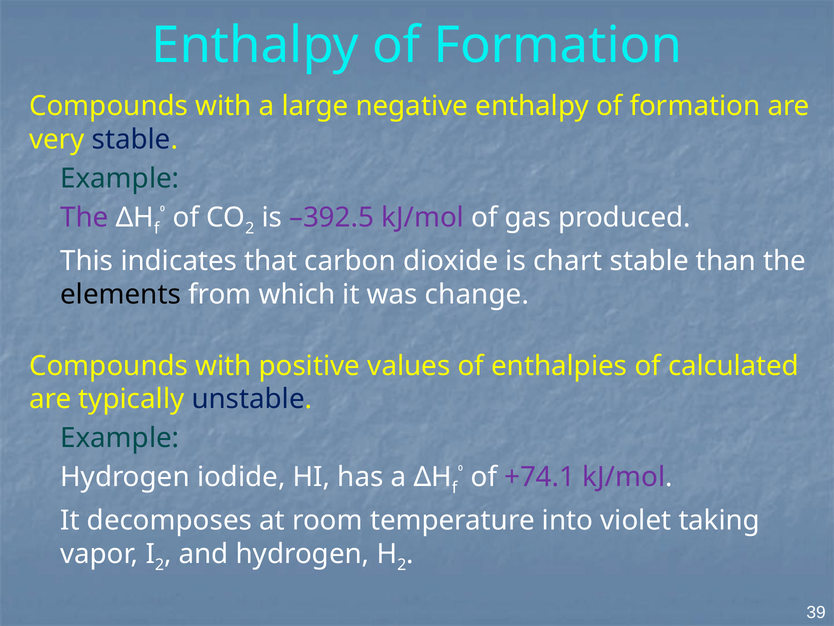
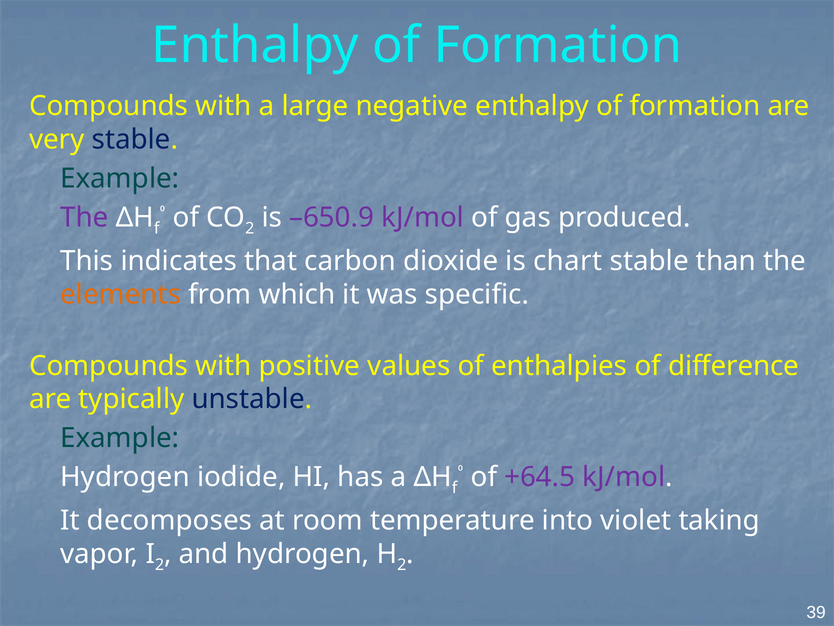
–392.5: –392.5 -> –650.9 (332, 217)
elements colour: black -> orange (121, 294)
change: change -> specific (477, 294)
calculated: calculated -> difference (734, 366)
+74.1: +74.1 -> +64.5 (540, 477)
